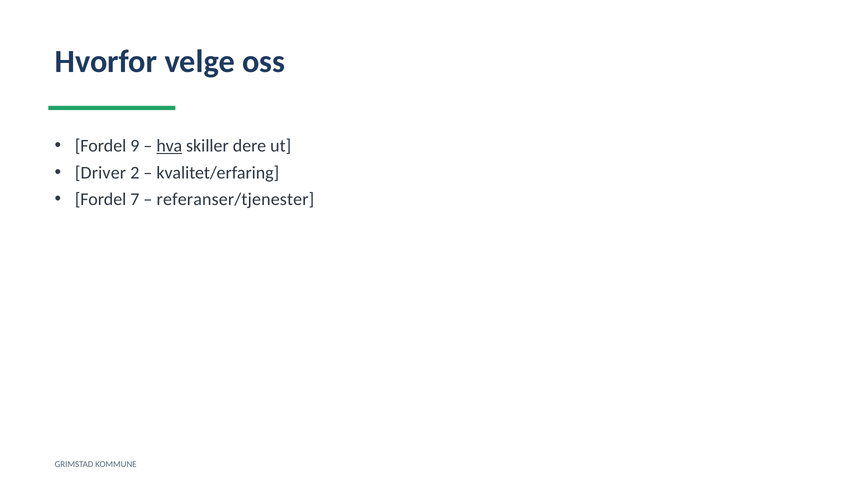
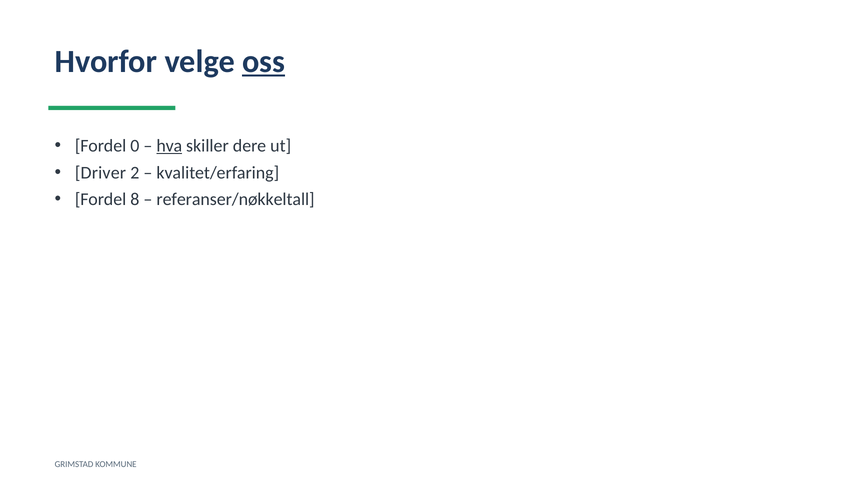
oss underline: none -> present (264, 61)
9: 9 -> 0 (135, 146)
7: 7 -> 8 (135, 199)
referanser/tjenester: referanser/tjenester -> referanser/nøkkeltall (236, 199)
